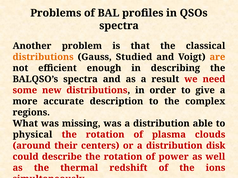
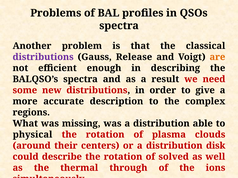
distributions colour: orange -> purple (43, 57)
Studied: Studied -> Release (134, 57)
power: power -> solved (174, 157)
redshift: redshift -> through (128, 168)
